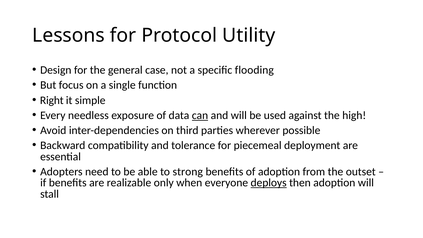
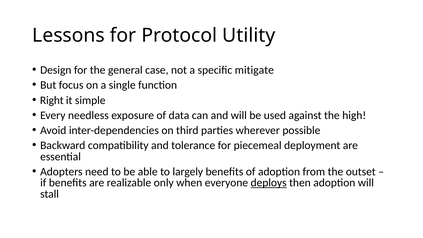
flooding: flooding -> mitigate (254, 70)
can underline: present -> none (200, 115)
strong: strong -> largely (188, 172)
